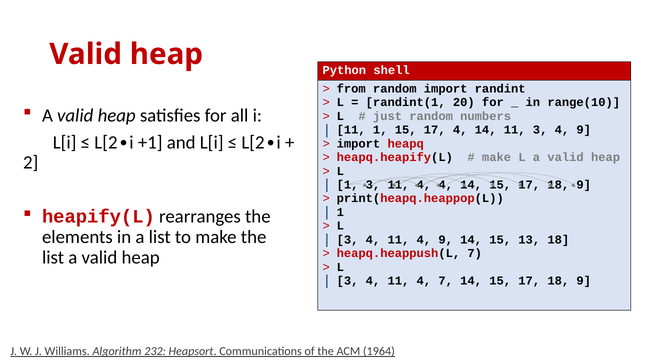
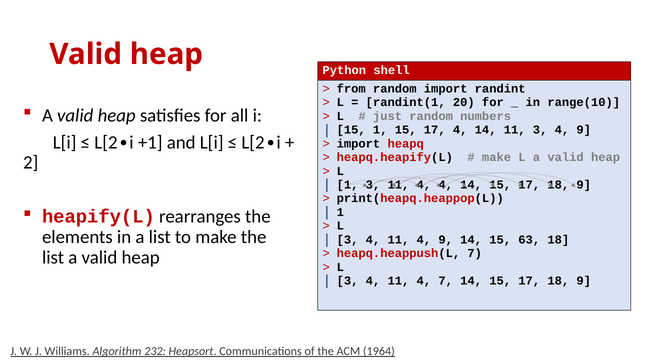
11: 11 -> 15 (351, 130)
13: 13 -> 63 (529, 240)
